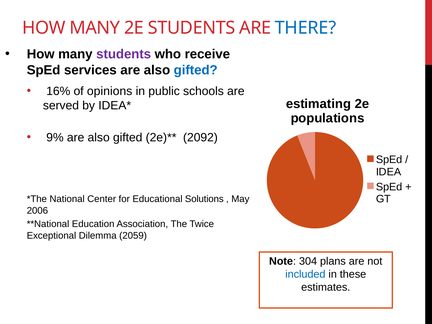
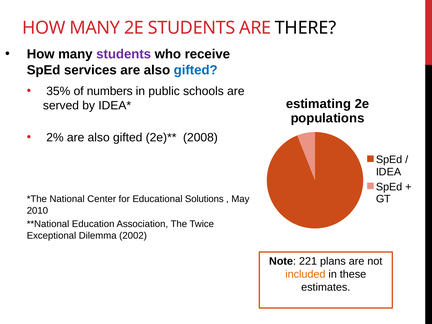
THERE colour: blue -> black (305, 28)
16%: 16% -> 35% (58, 91)
opinions: opinions -> numbers (110, 91)
9%: 9% -> 2% (55, 137)
2092: 2092 -> 2008 (200, 137)
2006: 2006 -> 2010 (37, 211)
2059: 2059 -> 2002 (133, 236)
304: 304 -> 221 (308, 261)
included colour: blue -> orange (305, 274)
